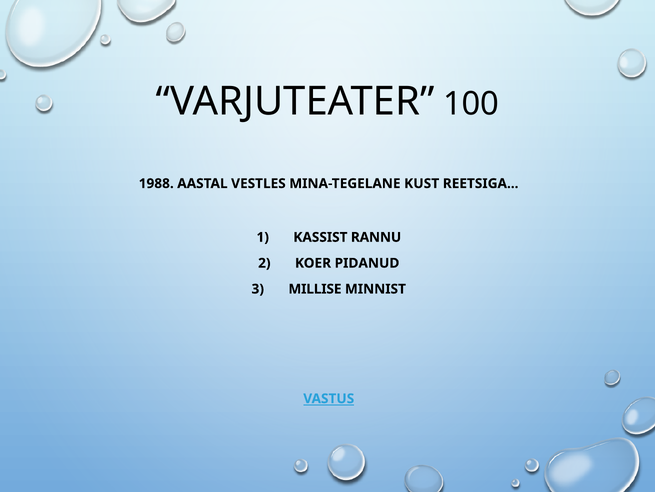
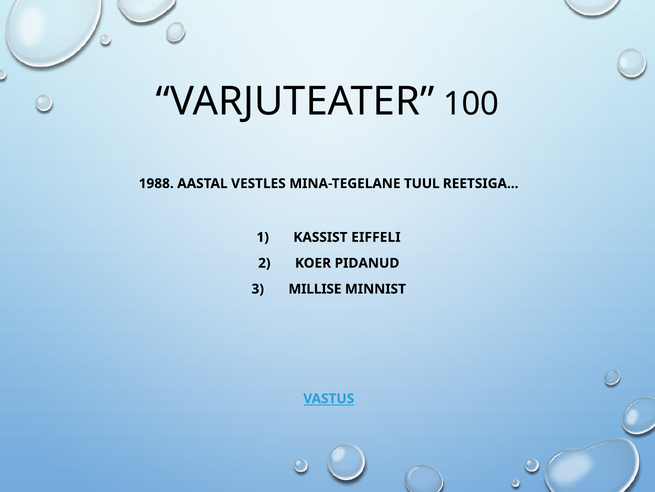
KUST: KUST -> TUUL (422, 183)
RANNU: RANNU -> EIFFELI (376, 237)
